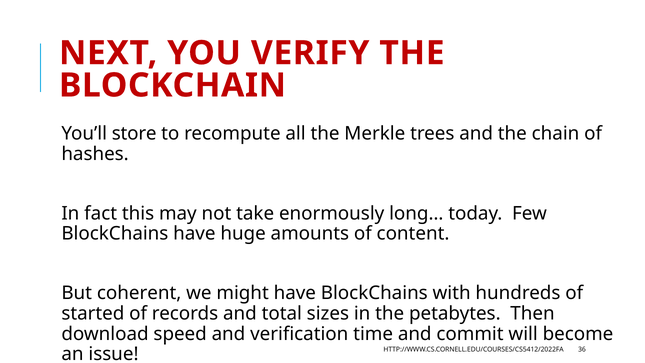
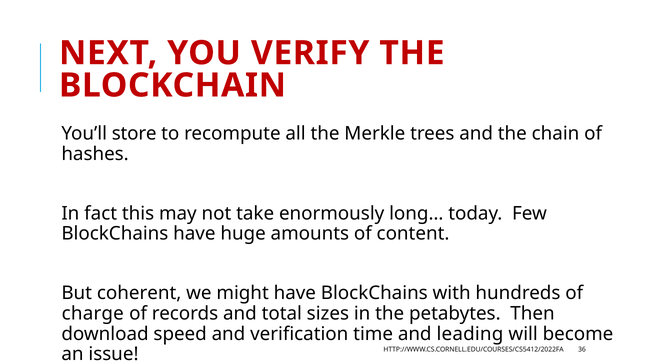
started: started -> charge (93, 313)
commit: commit -> leading (470, 334)
